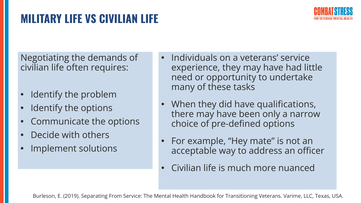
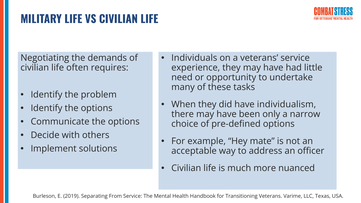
qualifications: qualifications -> individualism (287, 104)
